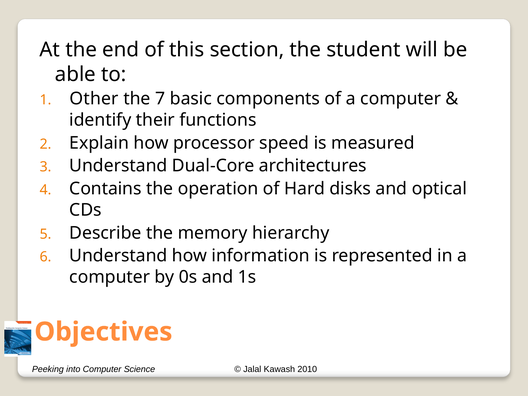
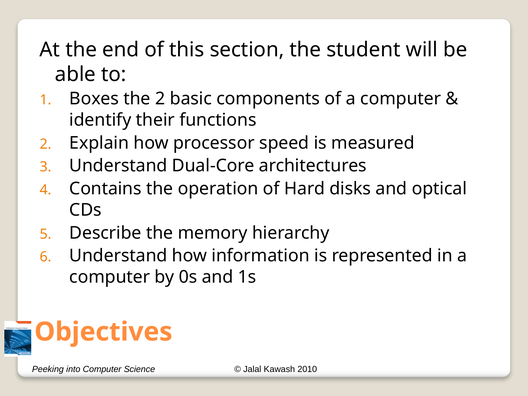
Other: Other -> Boxes (94, 99)
the 7: 7 -> 2 (160, 99)
